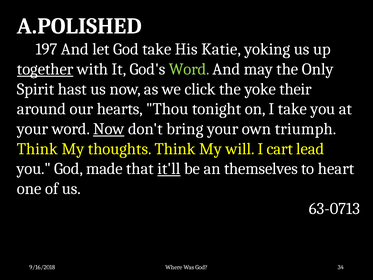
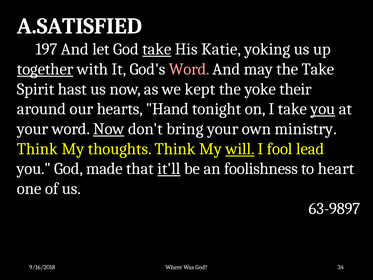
A.POLISHED: A.POLISHED -> A.SATISFIED (79, 26)
take underline: none -> present (157, 49)
Word colour: light green -> pink (189, 69)
the Only: Only -> Take (318, 69)
click: click -> kept (200, 89)
Thou: Thou -> Hand (167, 109)
you underline: none -> present (323, 109)
triumph: triumph -> ministry (306, 129)
will underline: none -> present (240, 149)
cart: cart -> fool (280, 149)
themselves: themselves -> foolishness (261, 169)
63-0713: 63-0713 -> 63-9897 (334, 208)
